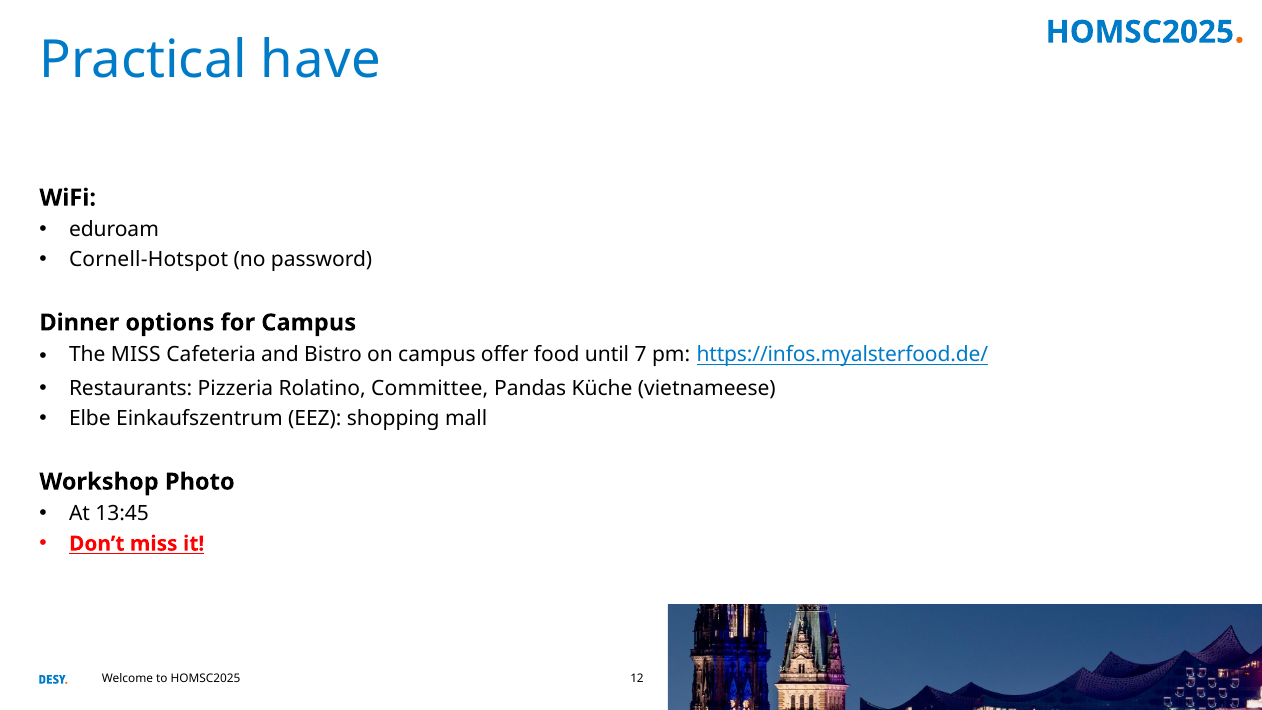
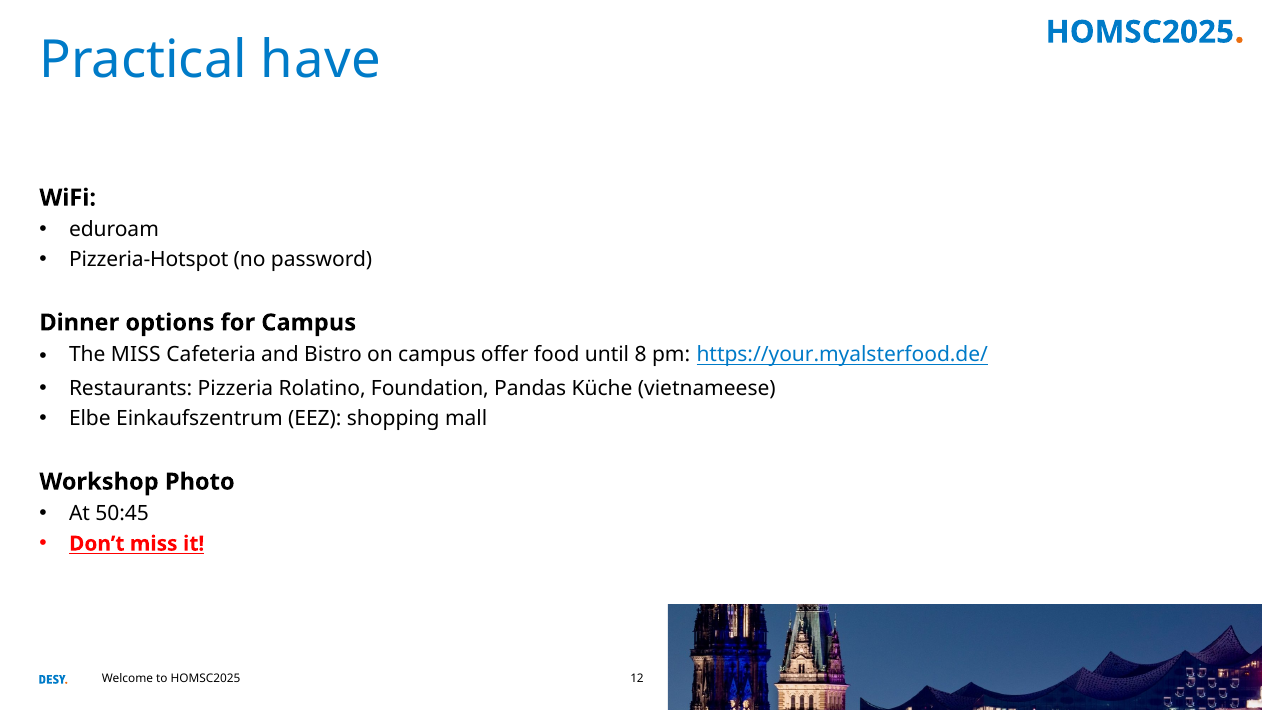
Cornell-Hotspot: Cornell-Hotspot -> Pizzeria-Hotspot (149, 260)
7: 7 -> 8 (641, 355)
https://infos.myalsterfood.de/: https://infos.myalsterfood.de/ -> https://your.myalsterfood.de/ (842, 355)
Committee: Committee -> Foundation (430, 389)
13:45: 13:45 -> 50:45 (122, 513)
